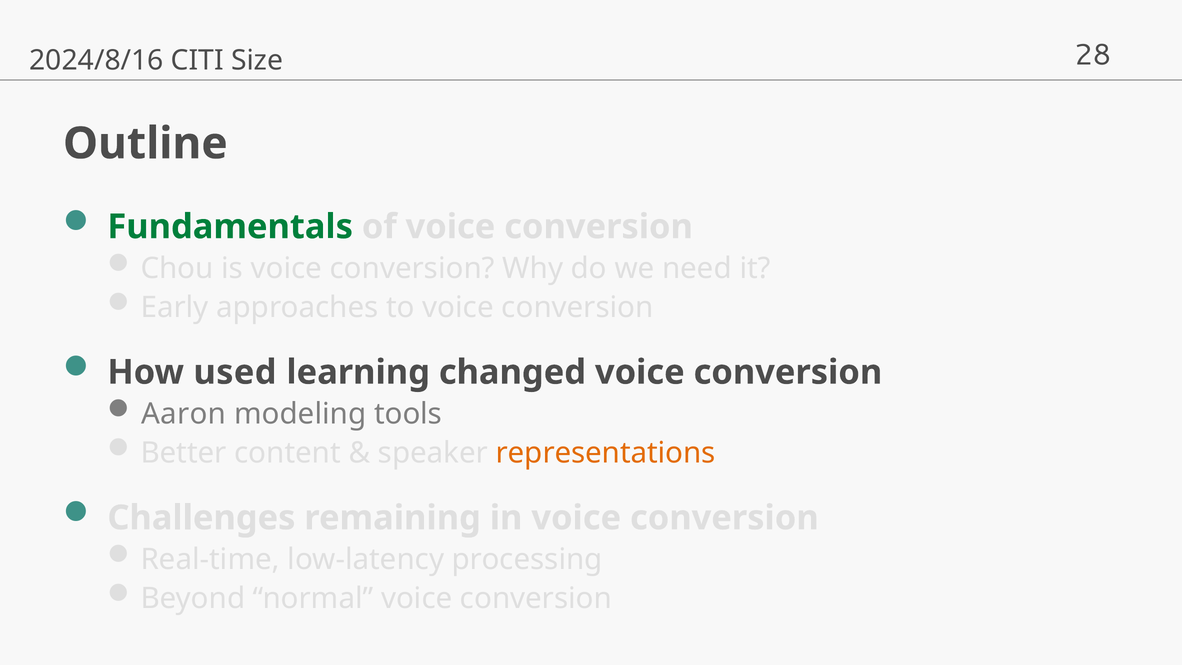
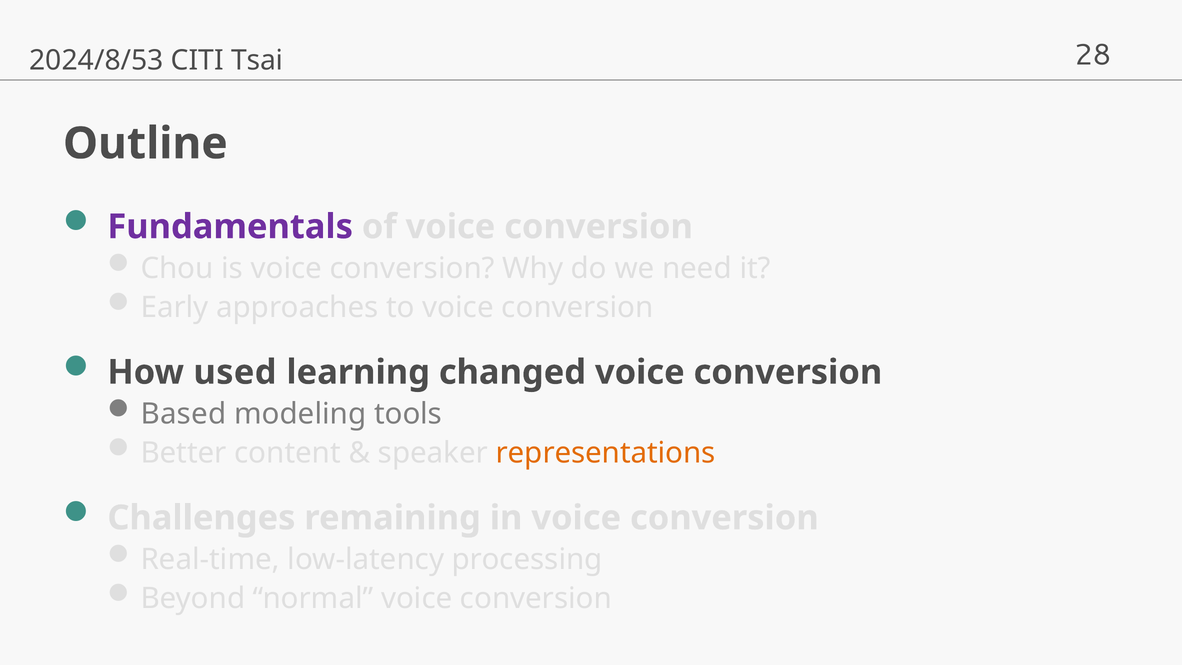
2024/8/16: 2024/8/16 -> 2024/8/53 (96, 61)
Size: Size -> Tsai (257, 61)
Fundamentals colour: green -> purple (230, 227)
Aaron: Aaron -> Based (184, 414)
